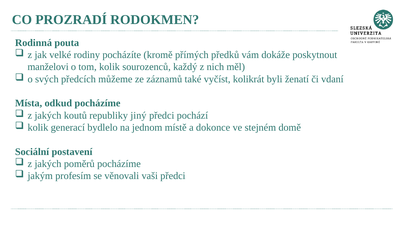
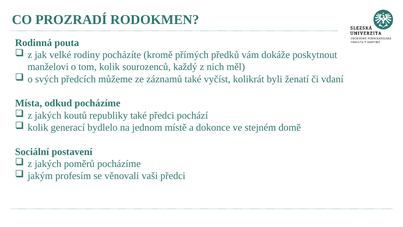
republiky jiný: jiný -> také (139, 115)
